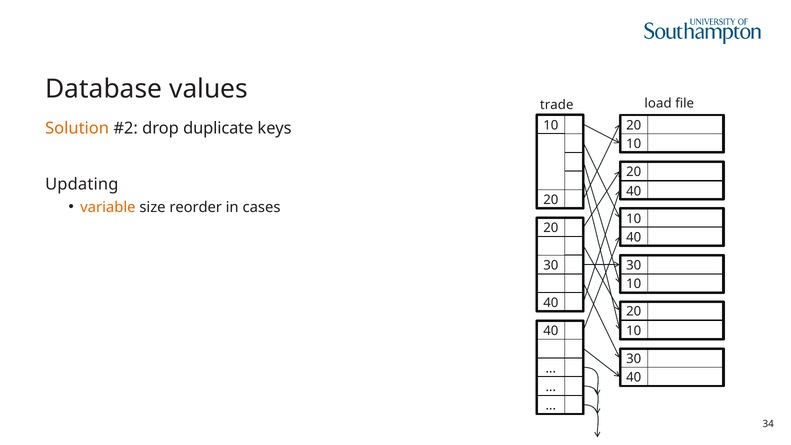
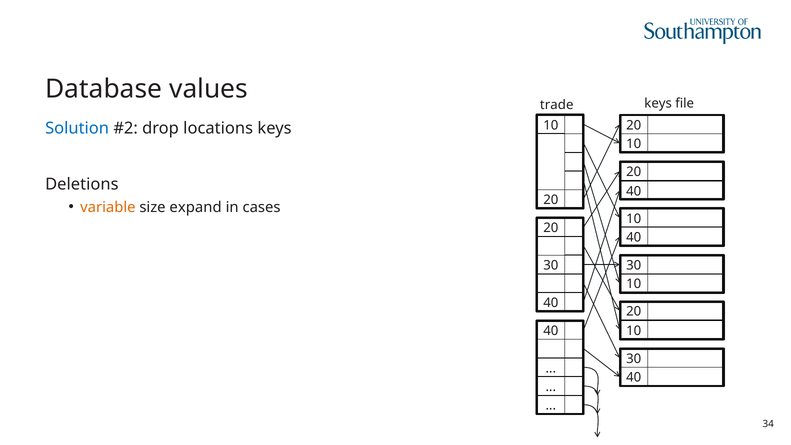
load: load -> keys (658, 103)
Solution colour: orange -> blue (77, 128)
duplicate: duplicate -> locations (218, 128)
Updating: Updating -> Deletions (82, 184)
reorder: reorder -> expand (196, 207)
